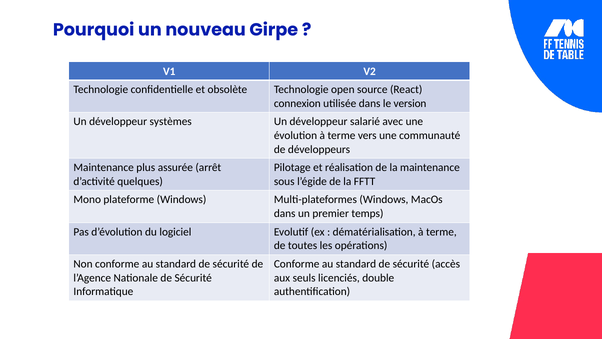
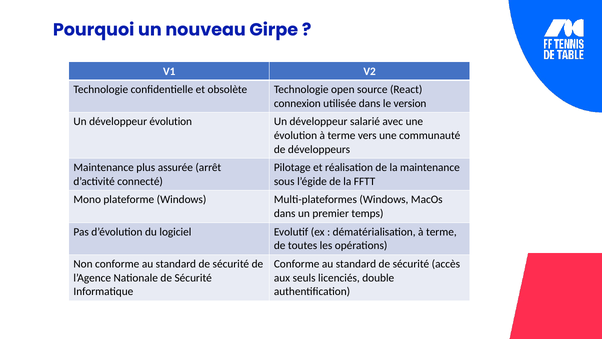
développeur systèmes: systèmes -> évolution (171, 122)
quelques: quelques -> connecté (140, 181)
